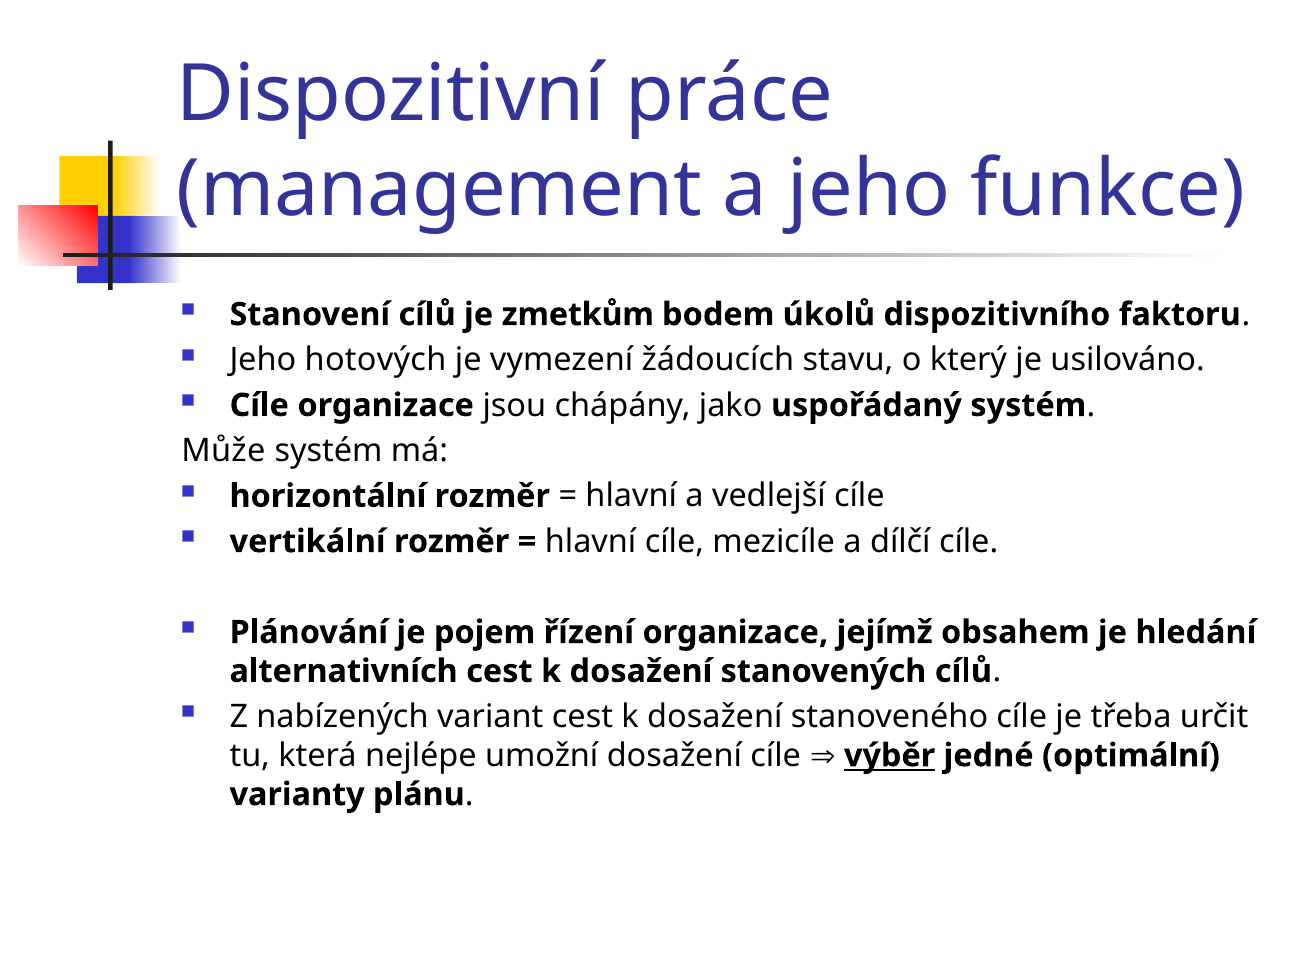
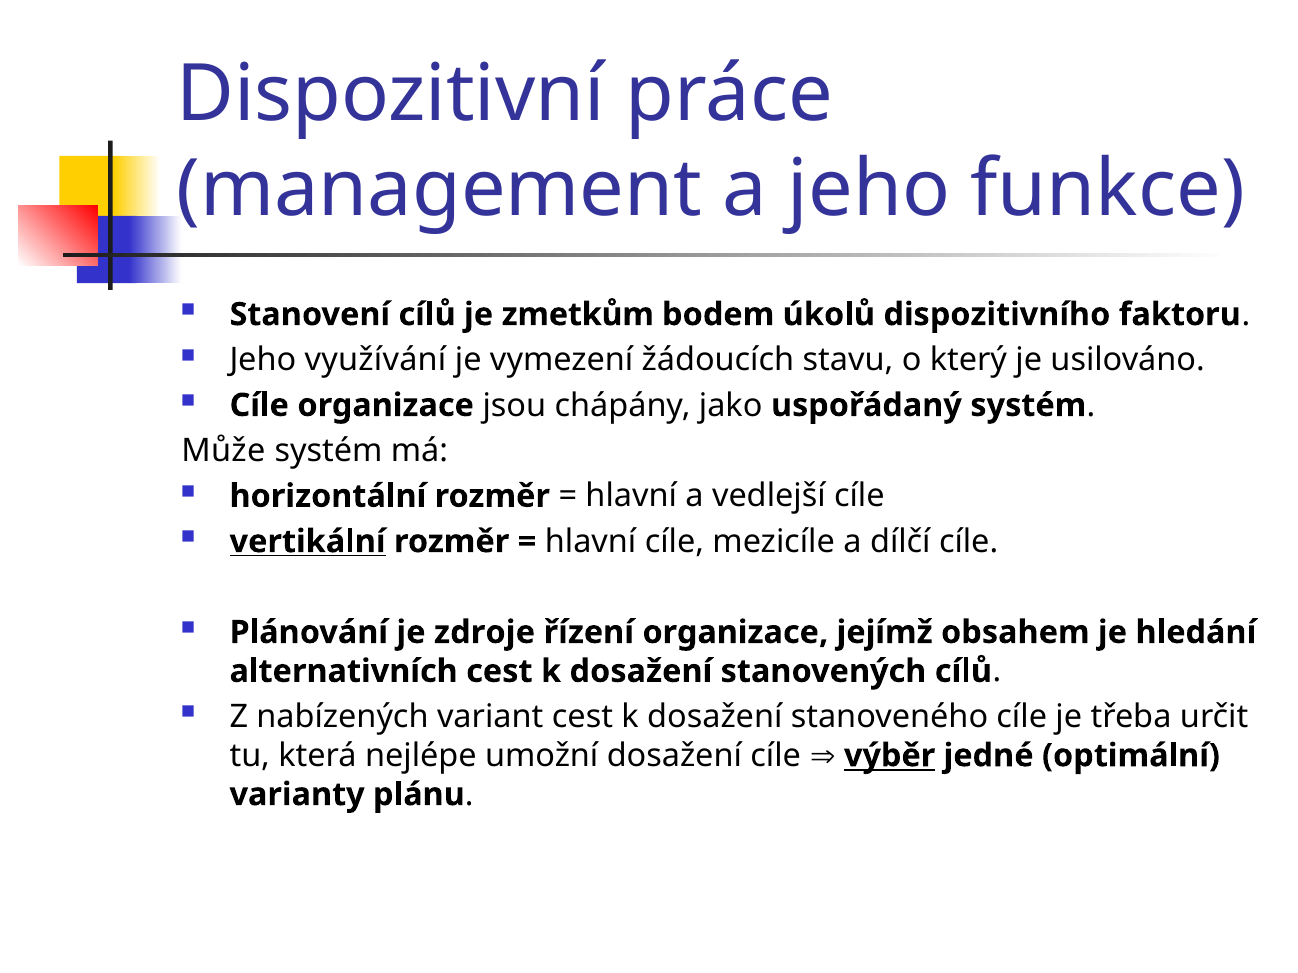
hotových: hotových -> využívání (376, 360)
vertikální underline: none -> present (308, 542)
pojem: pojem -> zdroje (485, 633)
